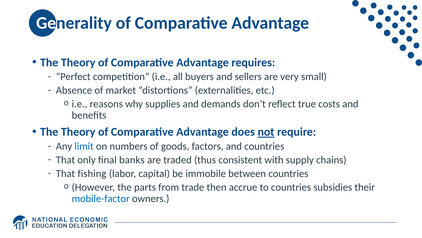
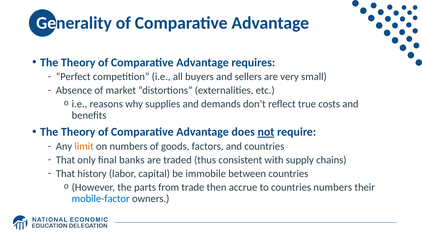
limit colour: blue -> orange (84, 146)
fishing: fishing -> history (92, 173)
countries subsidies: subsidies -> numbers (333, 187)
